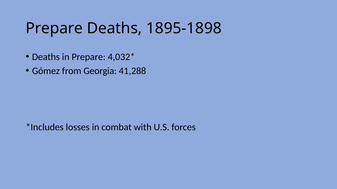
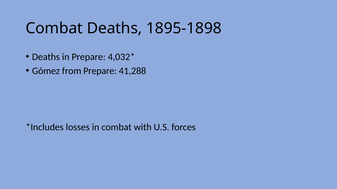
Prepare: Prepare -> Combat (54, 28)
from Georgia: Georgia -> Prepare (100, 71)
